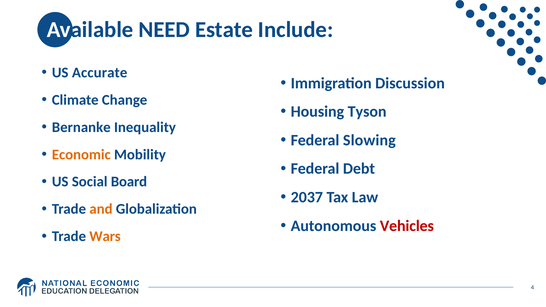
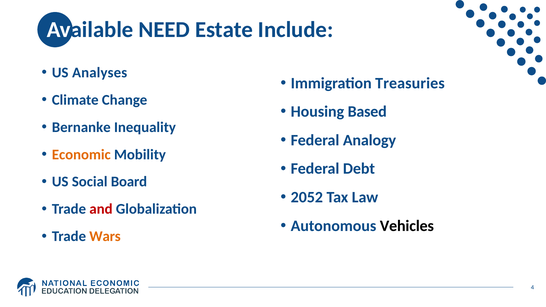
Accurate: Accurate -> Analyses (100, 72)
Discussion: Discussion -> Treasuries (410, 83)
Tyson: Tyson -> Based (367, 112)
Slowing: Slowing -> Analogy (370, 140)
2037: 2037 -> 2052 (307, 197)
and colour: orange -> red (101, 209)
Vehicles colour: red -> black (407, 226)
